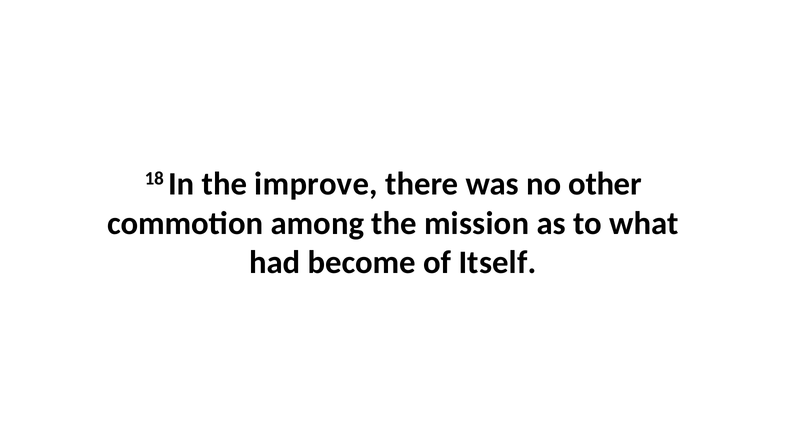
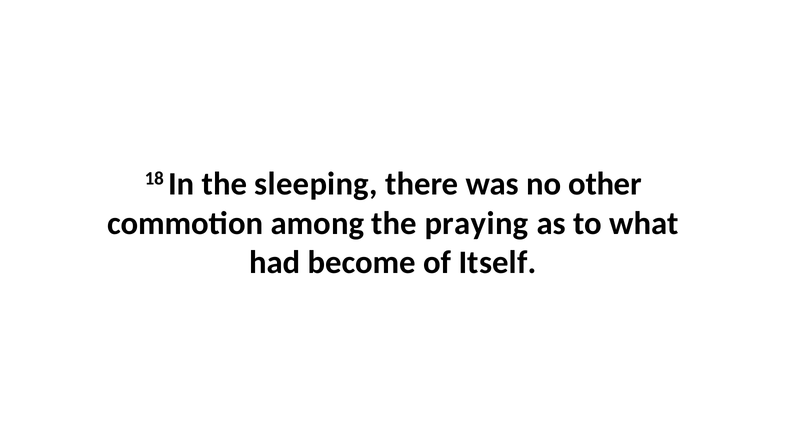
improve: improve -> sleeping (316, 184)
mission: mission -> praying (477, 223)
